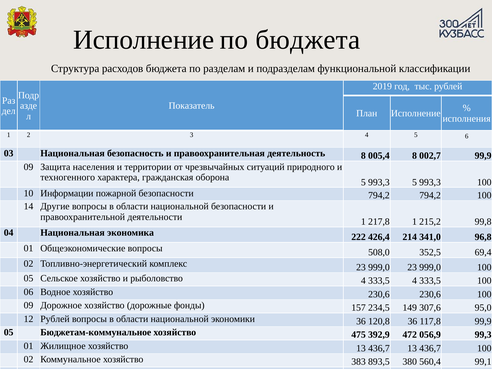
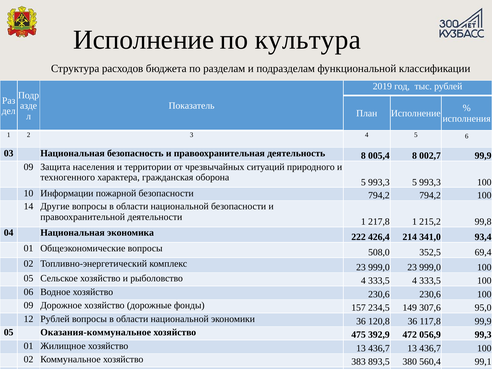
по бюджета: бюджета -> культура (308, 40)
96,8: 96,8 -> 93,4 (483, 237)
Бюджетам-коммунальное: Бюджетам-коммунальное -> Оказания-коммунальное (96, 332)
